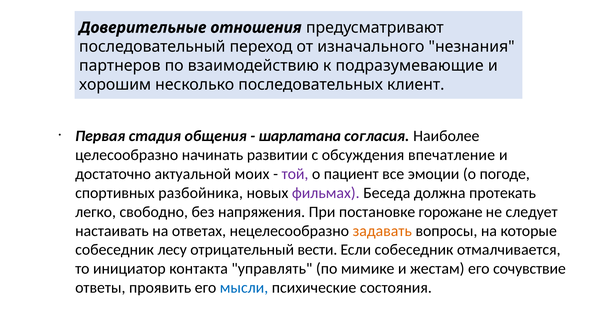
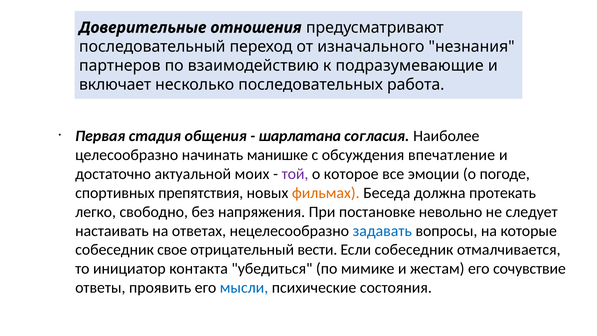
хорошим: хорошим -> включает (115, 84)
клиент: клиент -> работа (416, 84)
развитии: развитии -> манишке (277, 155)
пациент: пациент -> которое (351, 174)
разбойника: разбойника -> препятствия (201, 193)
фильмах colour: purple -> orange (326, 193)
горожане: горожане -> невольно (451, 212)
задавать colour: orange -> blue (382, 231)
лесу: лесу -> свое (172, 250)
управлять: управлять -> убедиться (272, 269)
